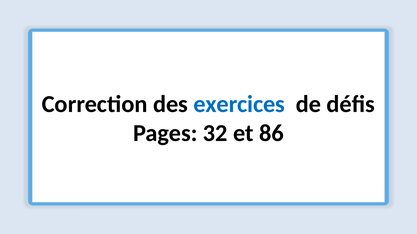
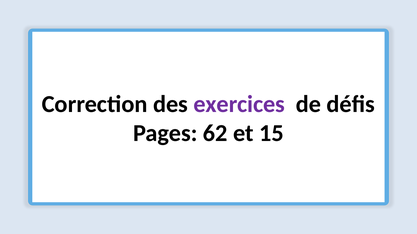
exercices colour: blue -> purple (239, 104)
32: 32 -> 62 (215, 134)
86: 86 -> 15 (271, 134)
